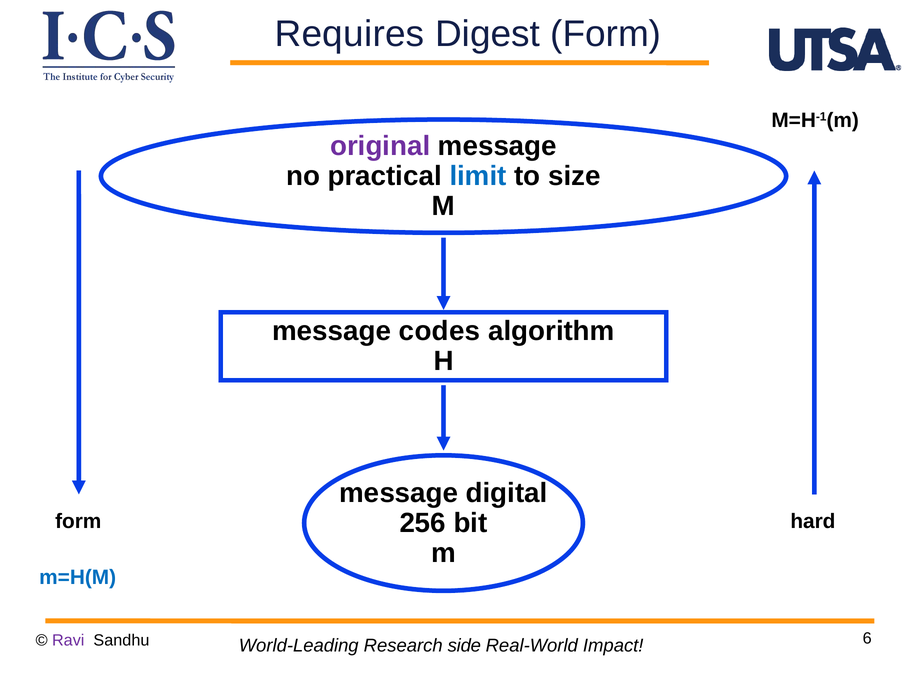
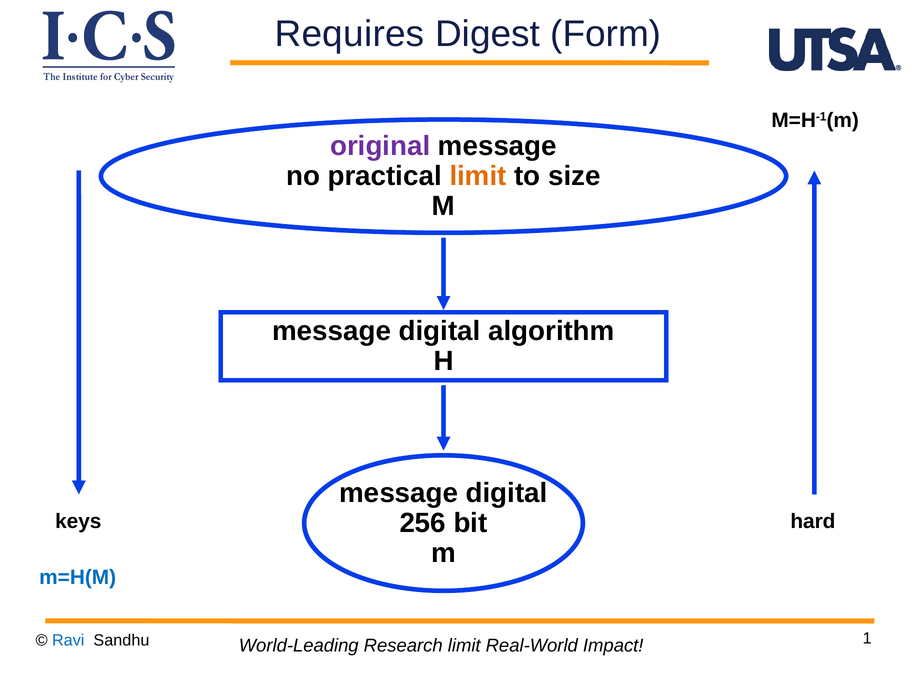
limit colour: blue -> orange (478, 176)
codes: codes -> digital (440, 331)
form: form -> keys (78, 521)
Ravi colour: purple -> blue (68, 640)
6: 6 -> 1 (867, 638)
Research side: side -> limit (464, 645)
